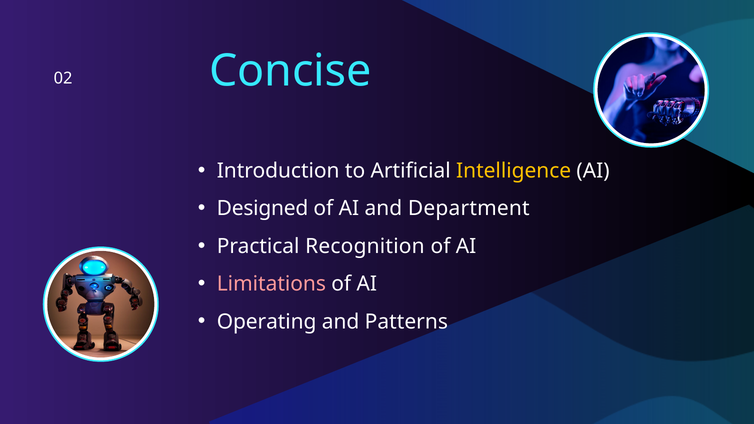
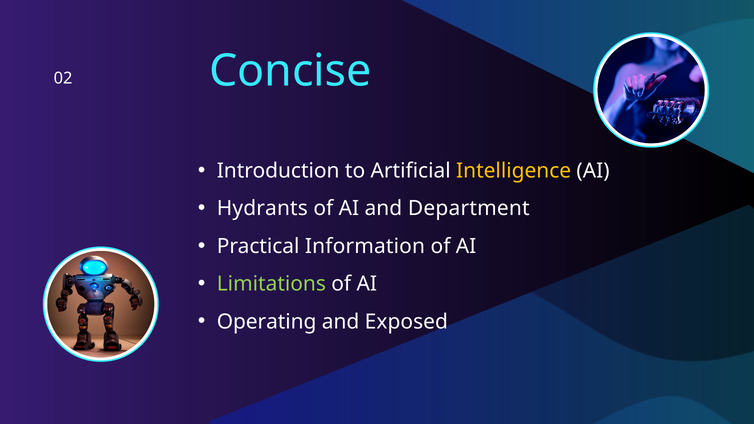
Designed: Designed -> Hydrants (262, 209)
Recognition: Recognition -> Information (365, 246)
Limitations colour: pink -> light green (271, 284)
Patterns: Patterns -> Exposed (406, 322)
